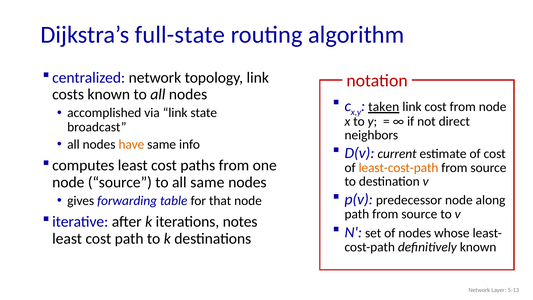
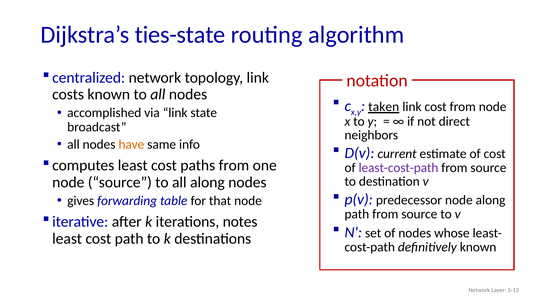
full-state: full-state -> ties-state (180, 35)
least-cost-path colour: orange -> purple (398, 168)
all same: same -> along (207, 182)
